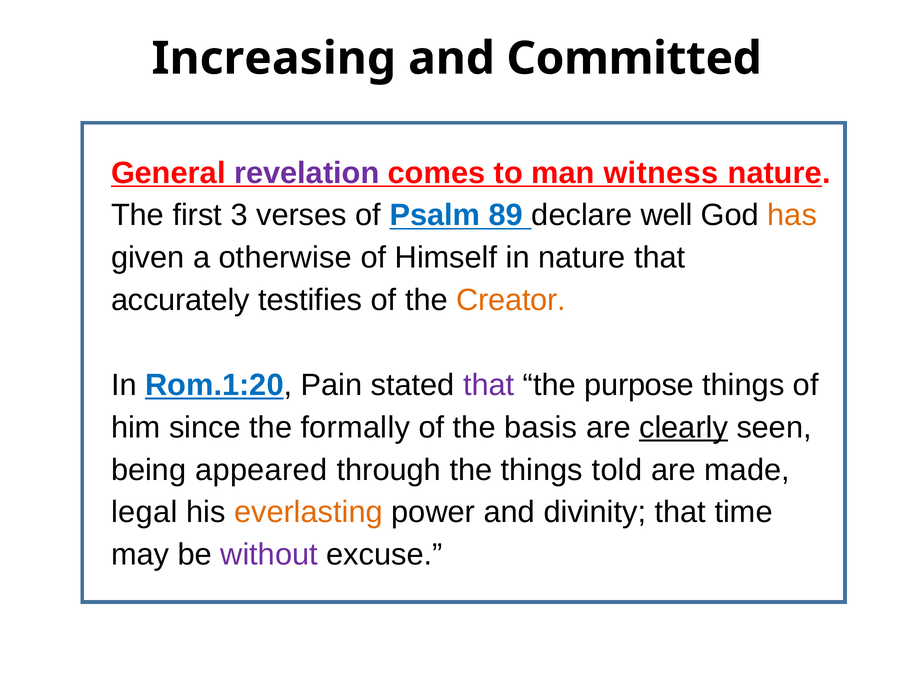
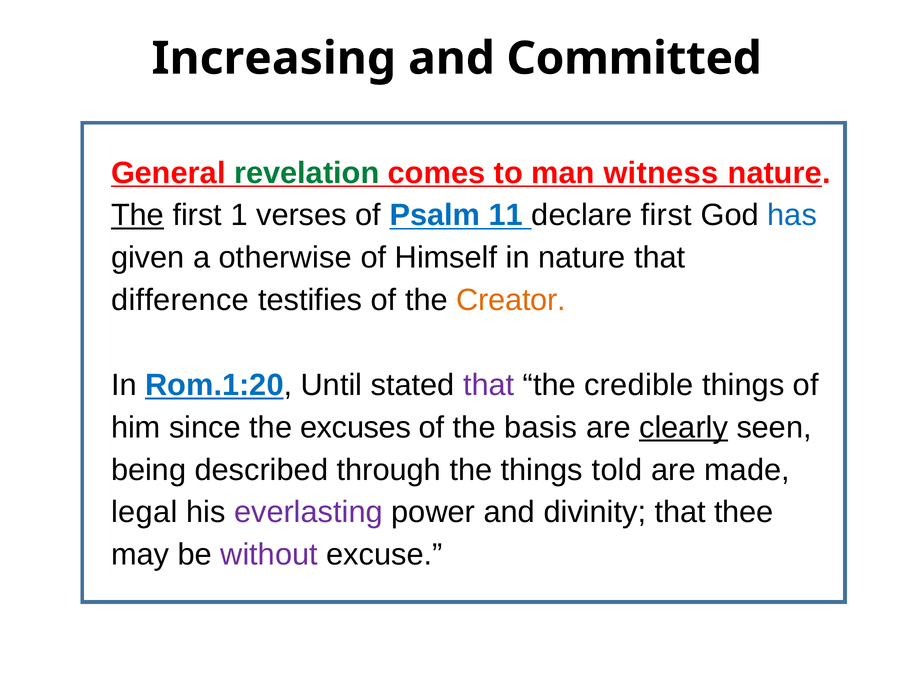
revelation colour: purple -> green (307, 173)
The underline: none -> present (138, 215)
3: 3 -> 1 (239, 215)
89: 89 -> 11 (506, 215)
declare well: well -> first (666, 215)
has colour: orange -> blue (792, 215)
accurately: accurately -> difference (180, 300)
Pain: Pain -> Until (331, 385)
purpose: purpose -> credible (639, 385)
formally: formally -> excuses (356, 428)
appeared: appeared -> described (261, 470)
everlasting colour: orange -> purple (308, 512)
time: time -> thee (744, 512)
